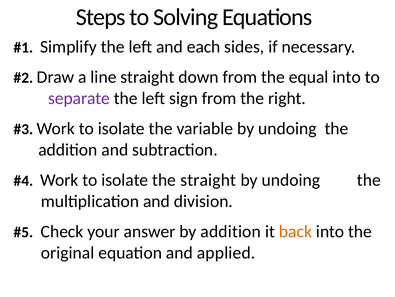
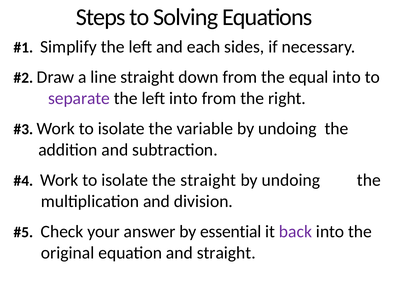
left sign: sign -> into (183, 98)
by addition: addition -> essential (231, 231)
back colour: orange -> purple (295, 231)
and applied: applied -> straight (226, 252)
